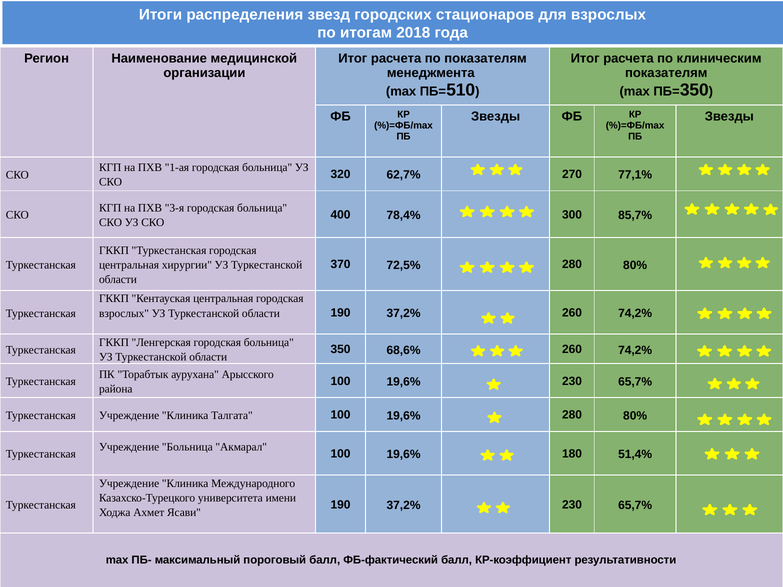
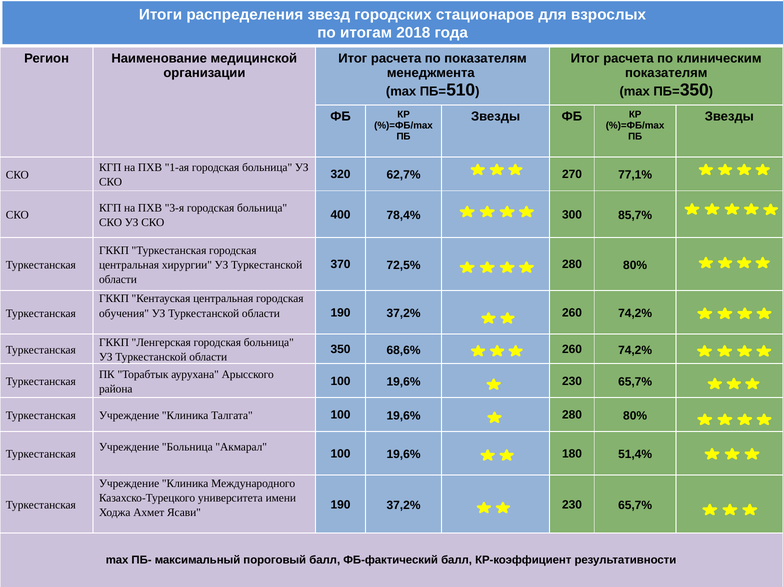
взрослых: взрослых -> обучения (124, 313)
